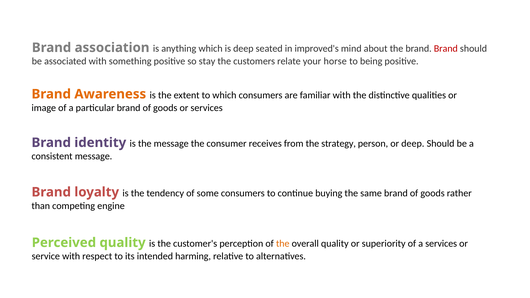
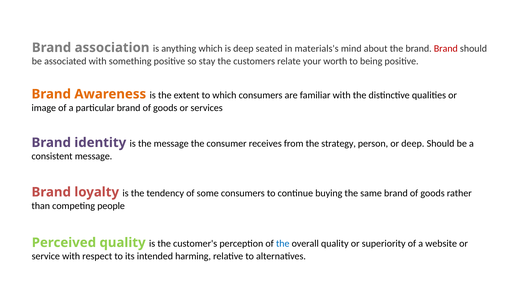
improved's: improved's -> materials's (317, 49)
horse: horse -> worth (335, 61)
engine: engine -> people (111, 206)
the colour: orange -> blue (283, 244)
a services: services -> website (441, 244)
